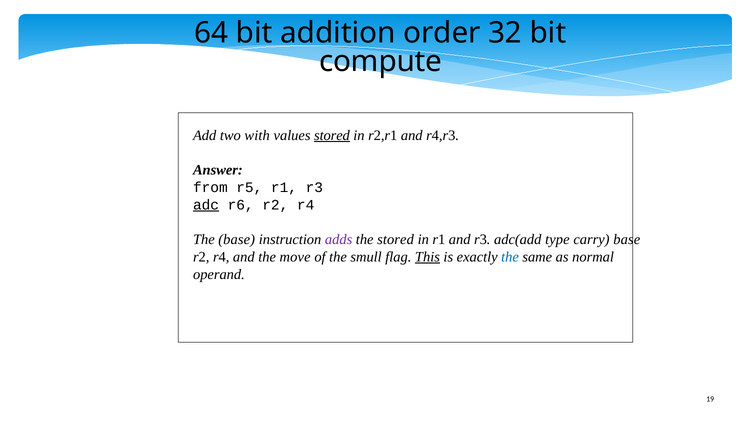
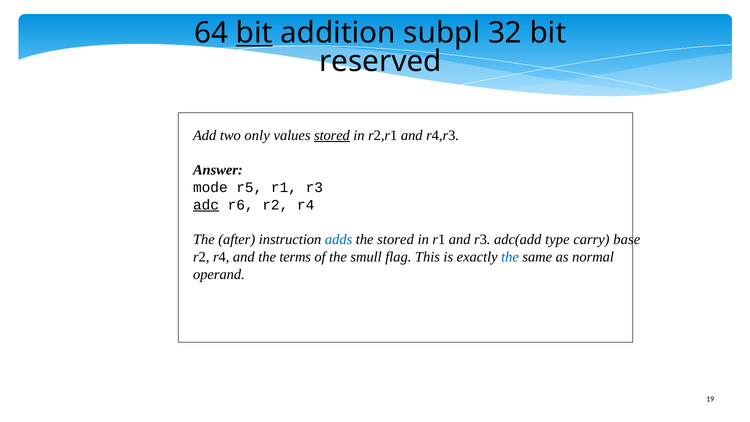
bit underline: none -> present (254, 33)
order: order -> subpl (442, 33)
compute: compute -> reserved (380, 62)
with: with -> only (257, 135)
from: from -> mode (210, 187)
The base: base -> after (237, 240)
adds colour: purple -> blue (339, 240)
move: move -> terms (295, 257)
This underline: present -> none (427, 257)
